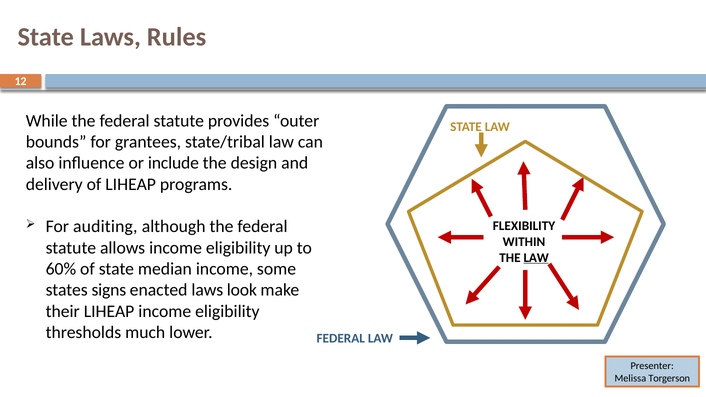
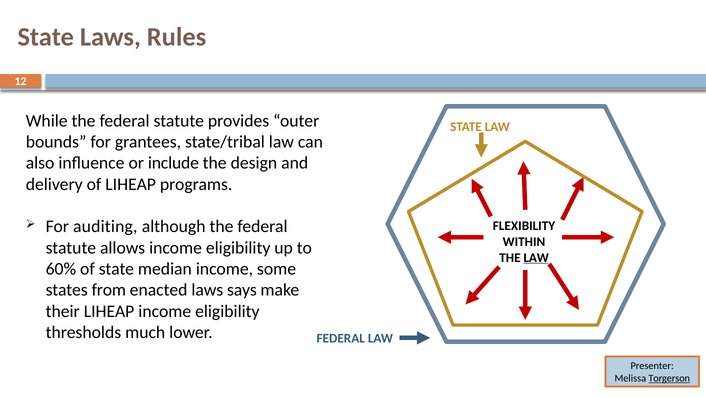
signs: signs -> from (109, 290)
look: look -> says (242, 290)
Torgerson underline: none -> present (669, 379)
